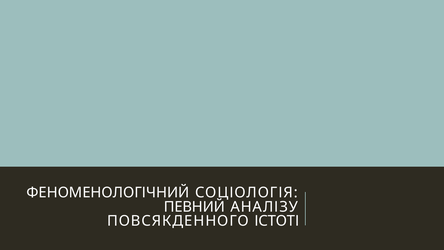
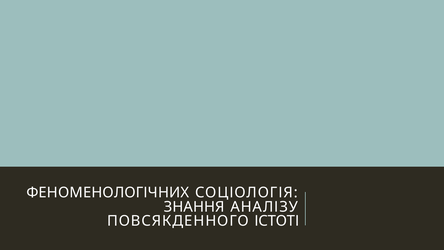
ФЕНОМЕНОЛОГІЧНИЙ: ФЕНОМЕНОЛОГІЧНИЙ -> ФЕНОМЕНОЛОГІЧНИХ (108, 192)
ПЕВНИЙ: ПЕВНИЙ -> ЗНАННЯ (194, 207)
